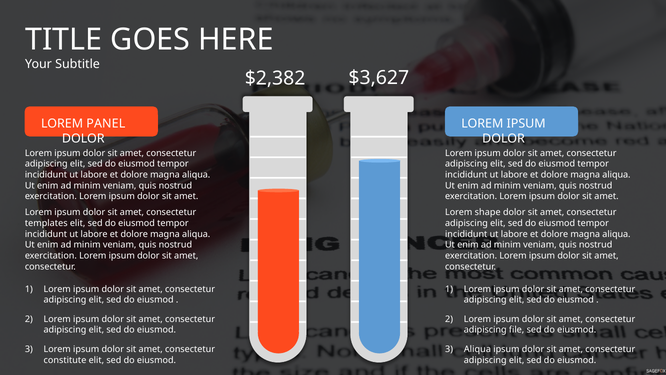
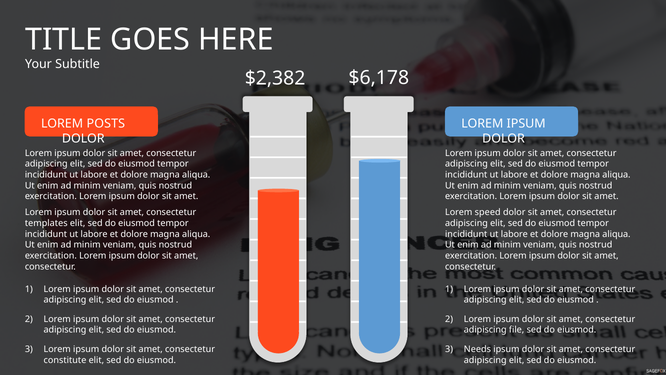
$3,627: $3,627 -> $6,178 (379, 78)
PANEL: PANEL -> POSTS (106, 123)
shape: shape -> speed (488, 212)
Aliqua: Aliqua -> Needs (477, 349)
